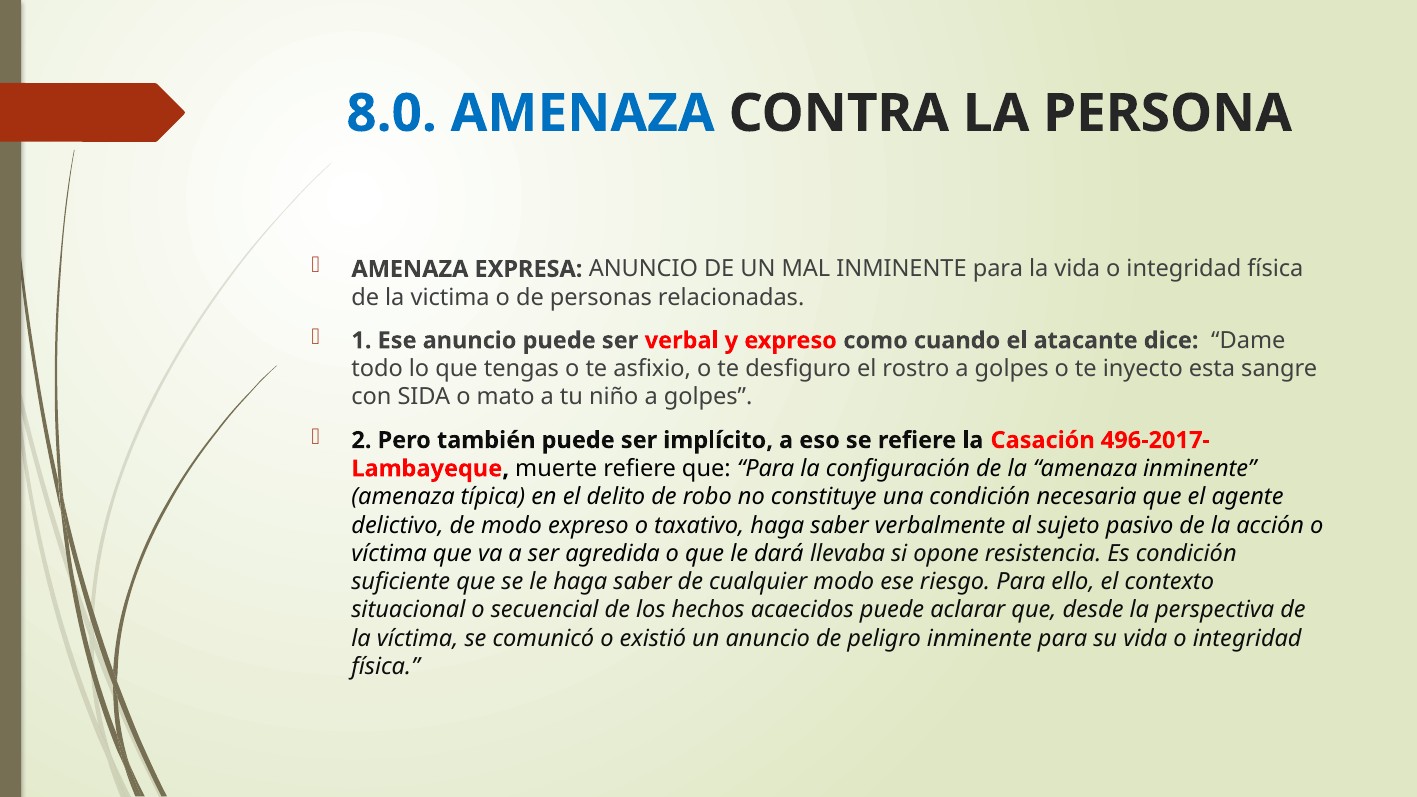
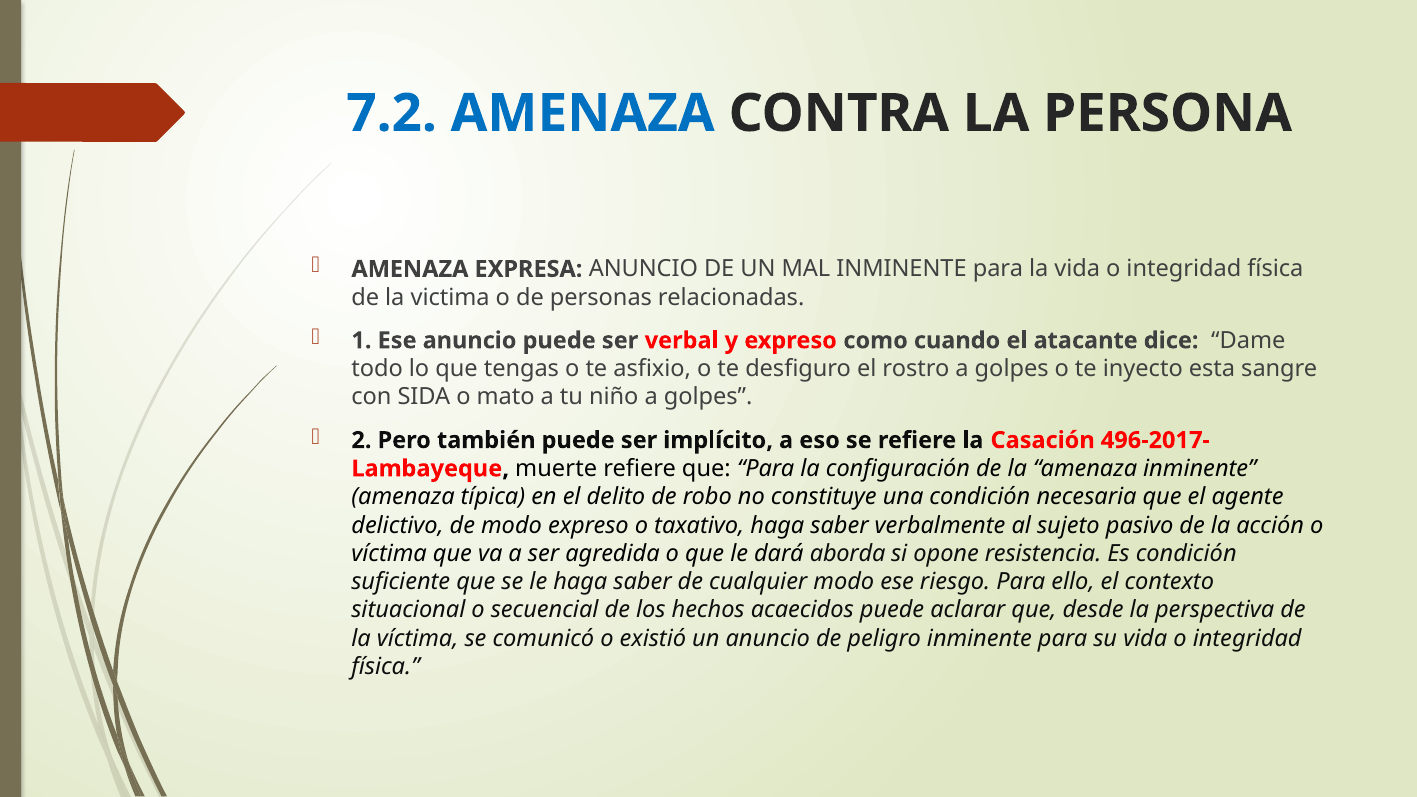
8.0: 8.0 -> 7.2 (392, 113)
llevaba: llevaba -> aborda (848, 554)
